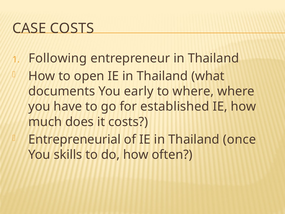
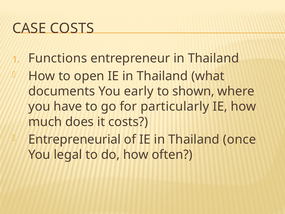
Following: Following -> Functions (58, 58)
to where: where -> shown (193, 91)
established: established -> particularly (175, 106)
skills: skills -> legal (68, 155)
